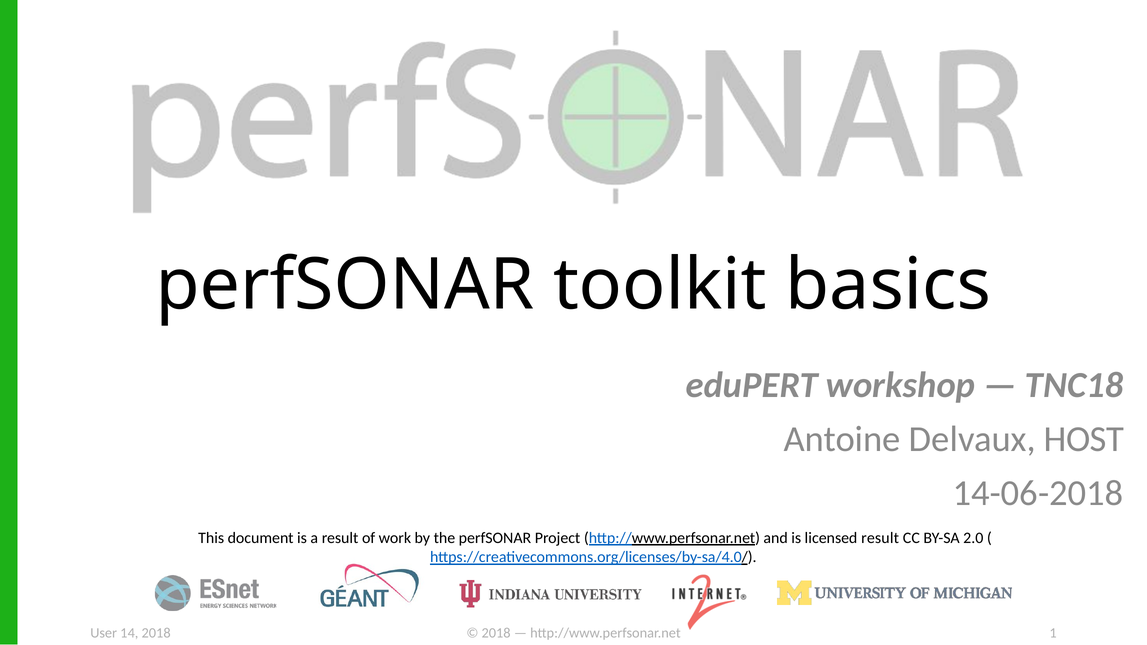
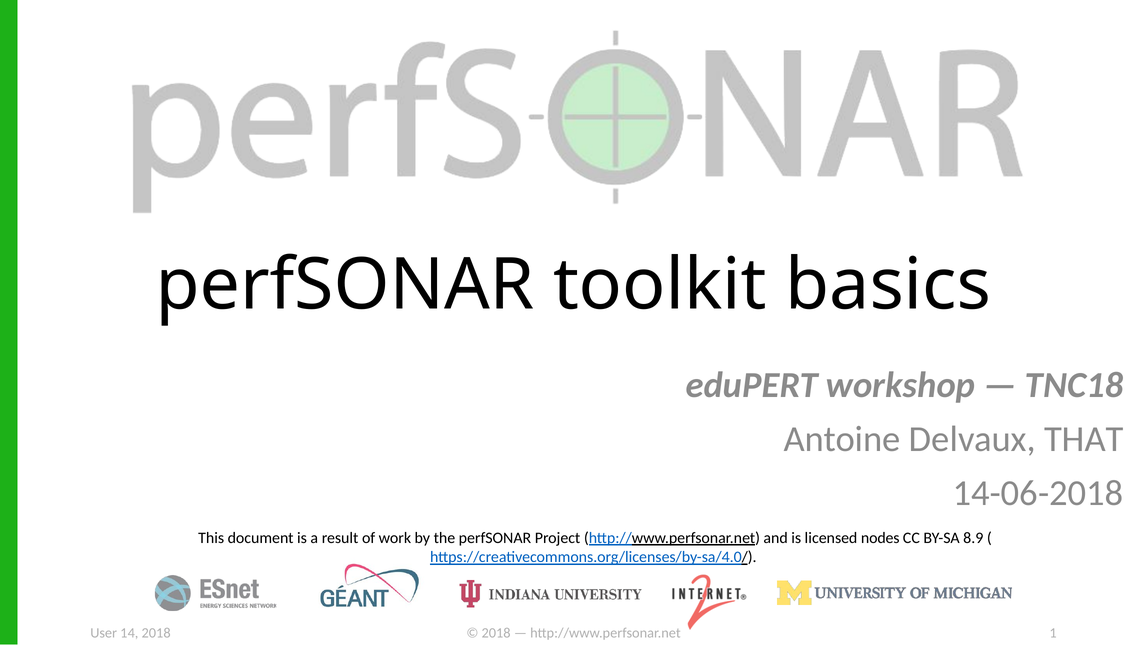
HOST: HOST -> THAT (1084, 439)
licensed result: result -> nodes (880, 538)
2.0: 2.0 -> 8.9 (973, 538)
